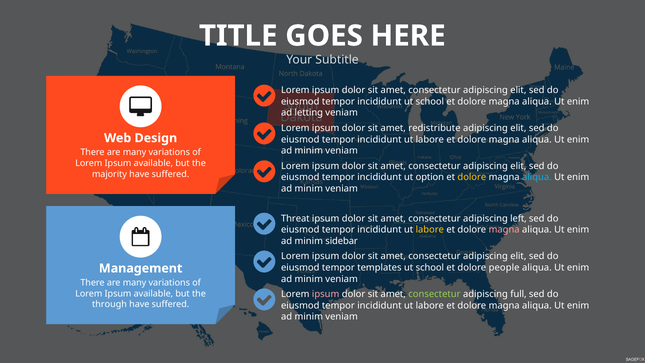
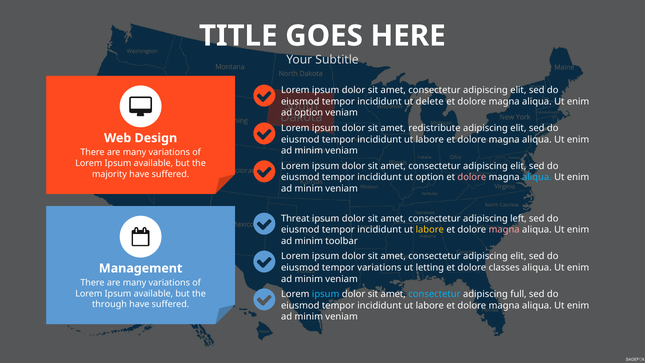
incididunt ut school: school -> delete (430, 101)
ad letting: letting -> option (309, 113)
dolore colour: yellow -> pink (472, 177)
sidebar: sidebar -> toolbar (342, 241)
tempor templates: templates -> variations (379, 267)
school: school -> letting (430, 267)
people: people -> classes (504, 267)
ipsum colour: pink -> light blue (326, 294)
consectetur colour: light green -> light blue (434, 294)
